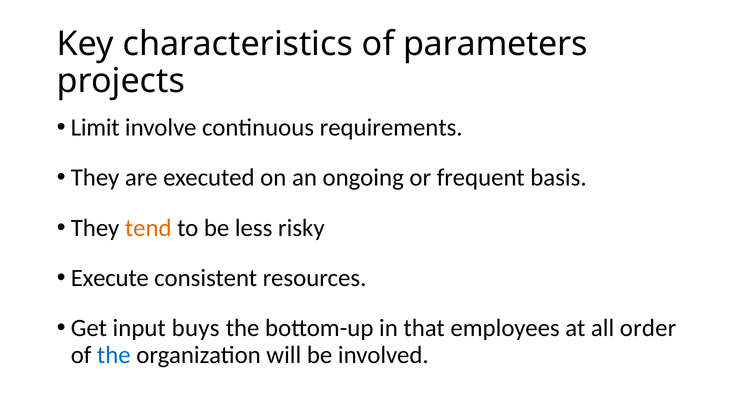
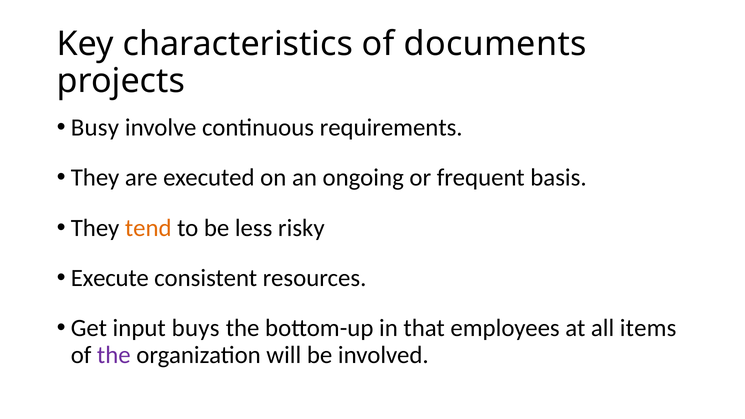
parameters: parameters -> documents (495, 44)
Limit: Limit -> Busy (95, 128)
order: order -> items (648, 328)
the colour: blue -> purple (114, 355)
